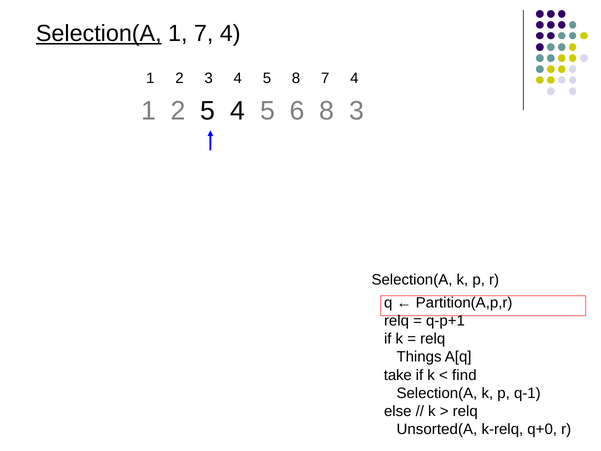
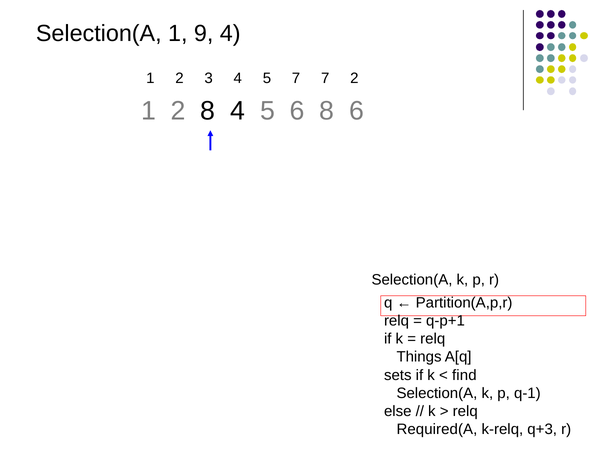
Selection(A underline: present -> none (99, 34)
1 7: 7 -> 9 (204, 34)
5 8: 8 -> 7 (296, 78)
4: 4 -> 2 (354, 78)
2 5: 5 -> 8 (208, 111)
8 3: 3 -> 6 (356, 111)
take: take -> sets (398, 375)
Unsorted(A: Unsorted(A -> Required(A (437, 429)
q+0: q+0 -> q+3 (542, 429)
